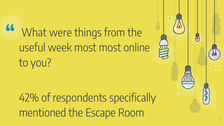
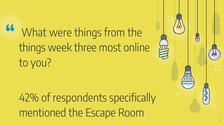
useful: useful -> things (32, 48)
week most: most -> three (85, 48)
